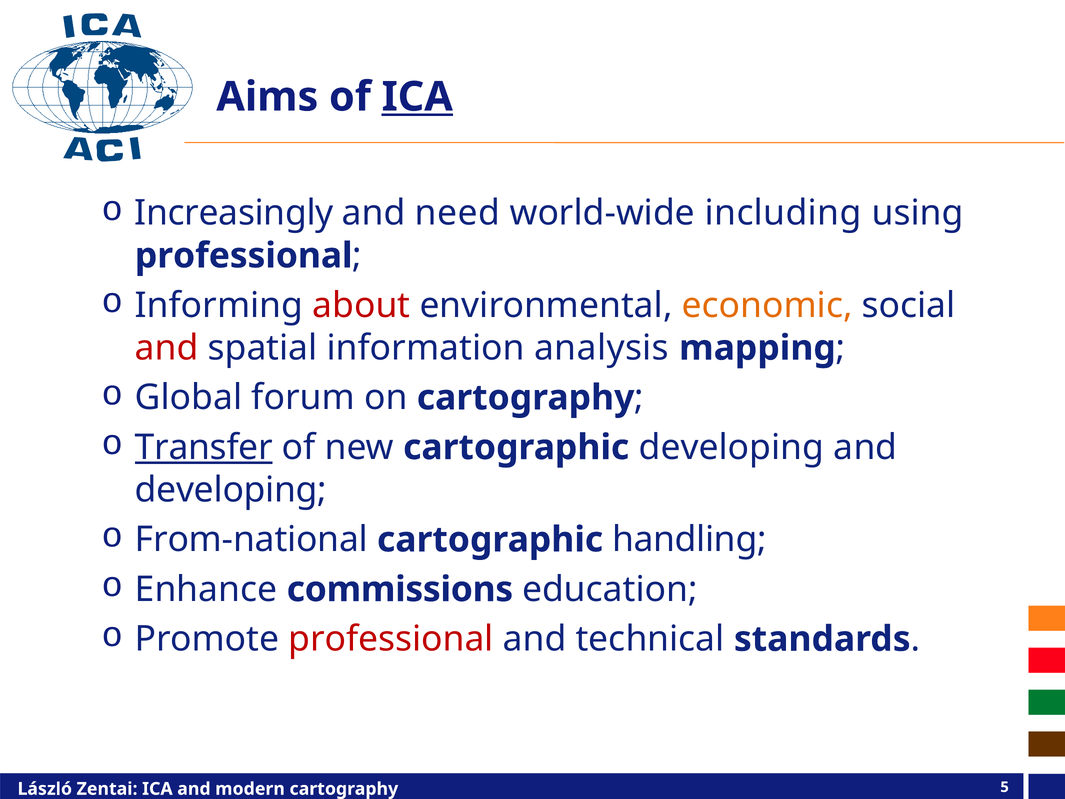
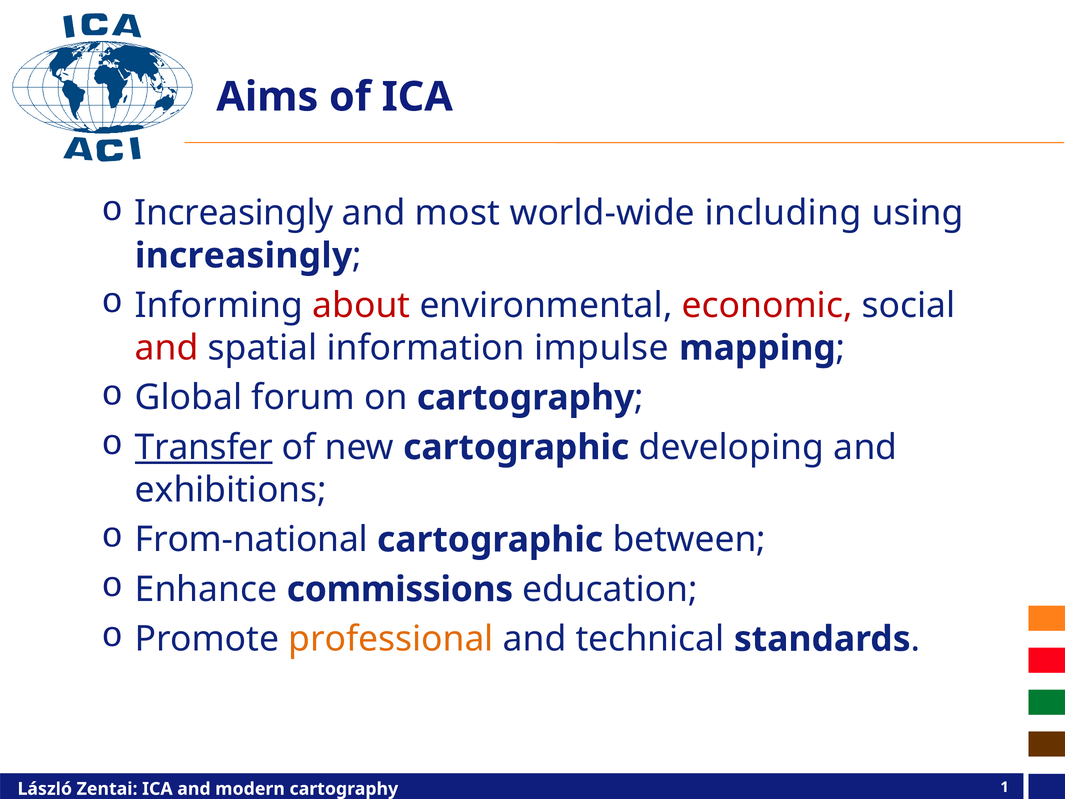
ICA underline: present -> none (417, 97)
need: need -> most (457, 213)
professional: professional -> increasingly (244, 256)
economic colour: orange -> red (767, 305)
analysis: analysis -> impulse (602, 348)
developing: developing -> exhibitions (231, 490)
handling: handling -> between (689, 540)
professional colour: red -> orange (391, 639)
5: 5 -> 1 (1005, 787)
